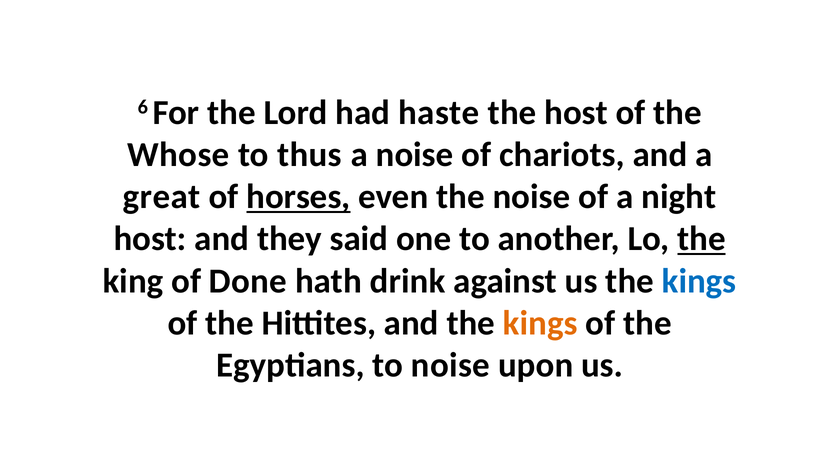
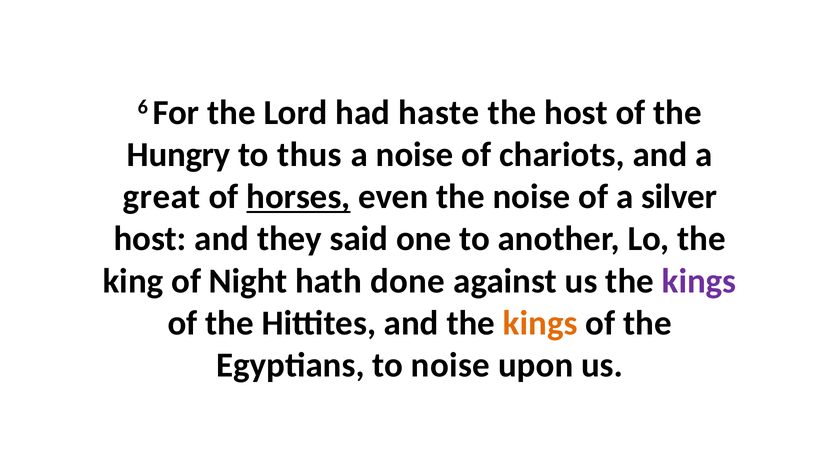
Whose: Whose -> Hungry (179, 155)
night: night -> silver (679, 197)
the underline: present -> none (701, 239)
Done: Done -> Night (248, 281)
drink: drink -> done (407, 281)
kings colour: blue -> purple (699, 281)
